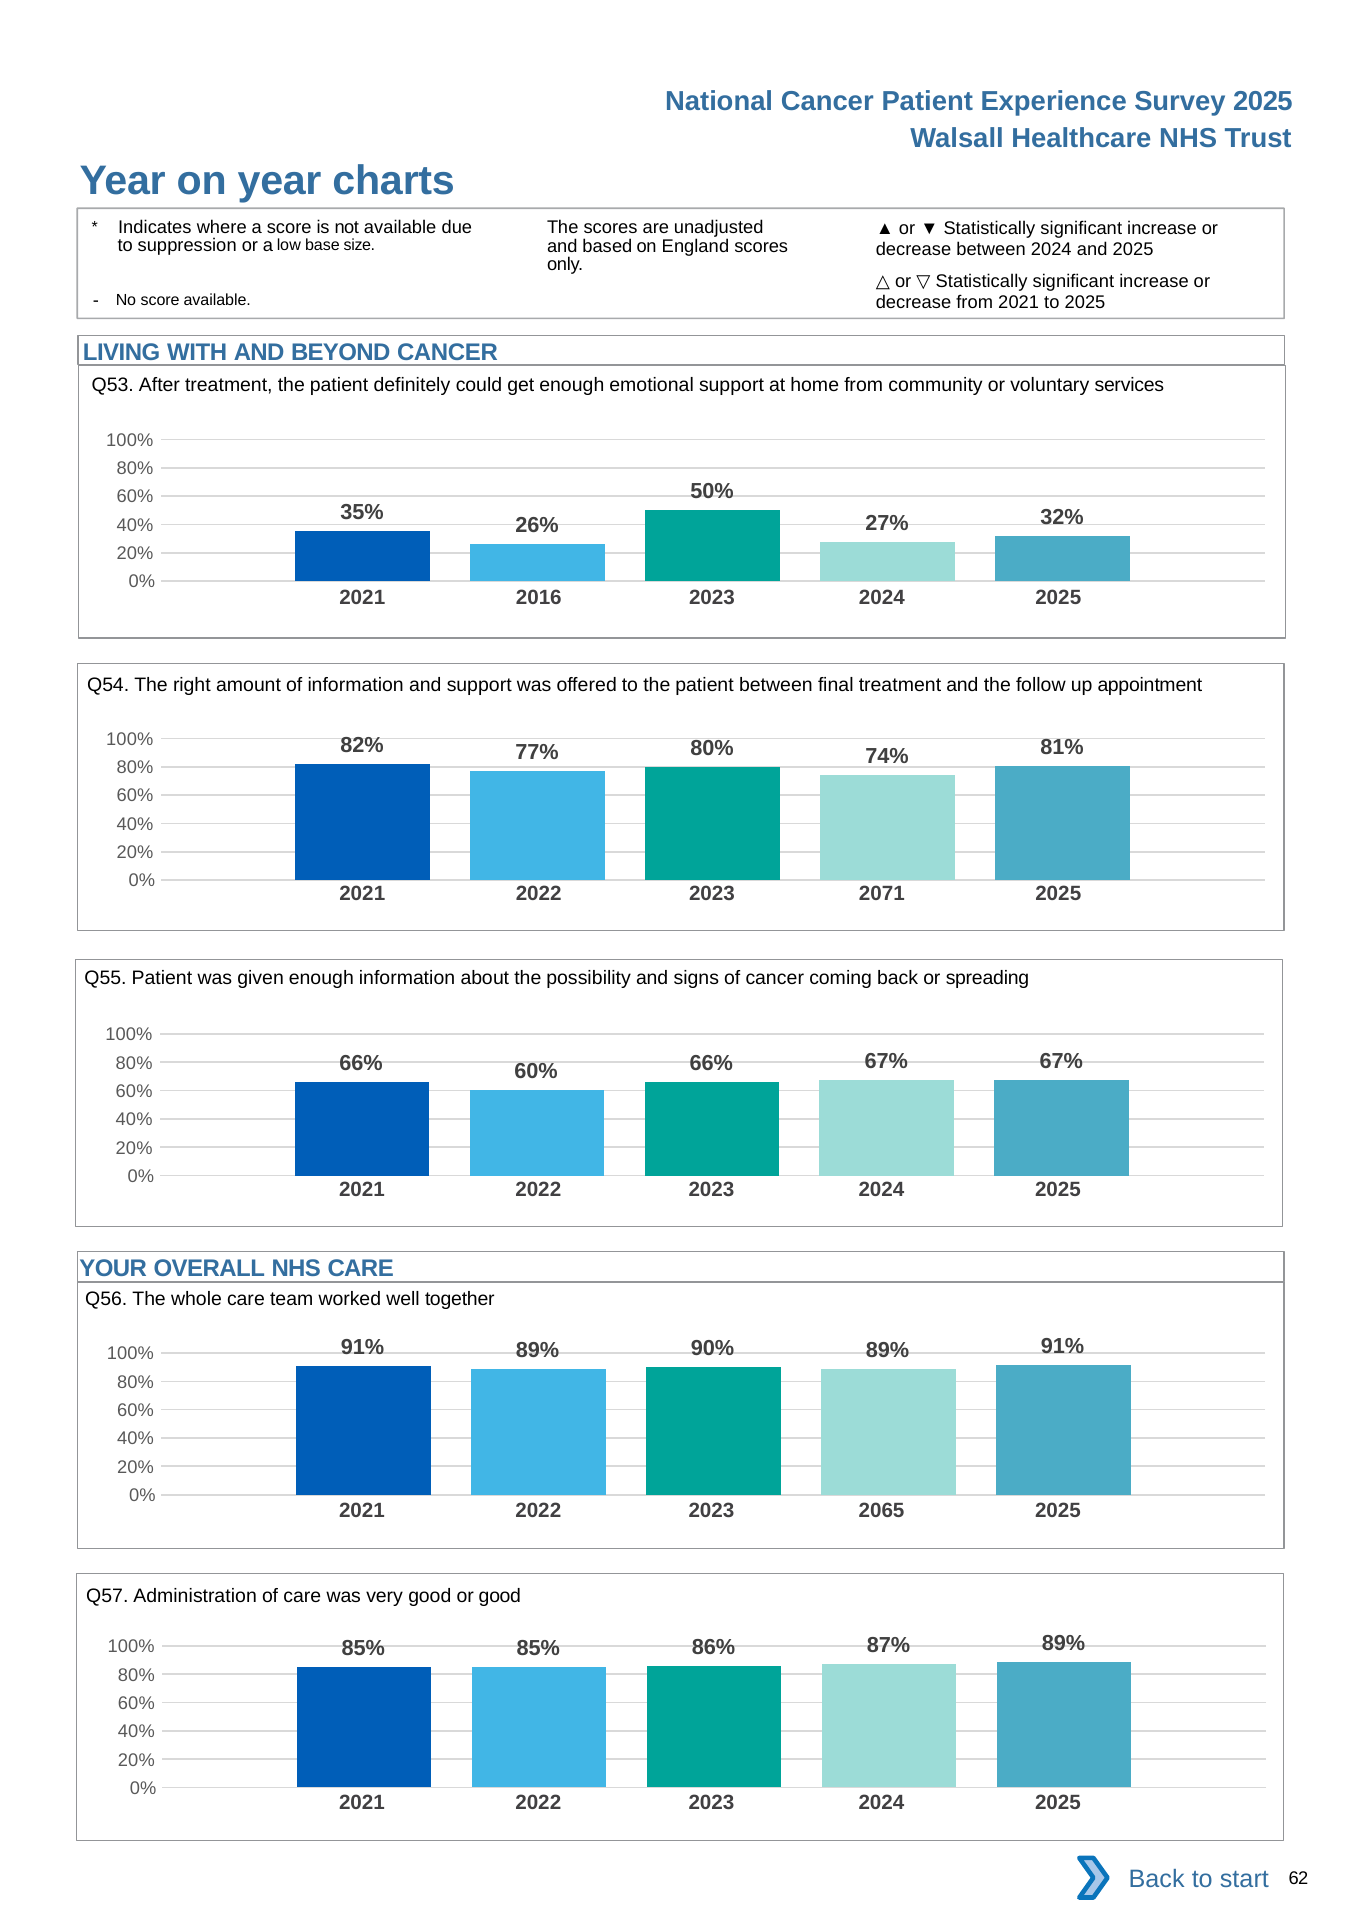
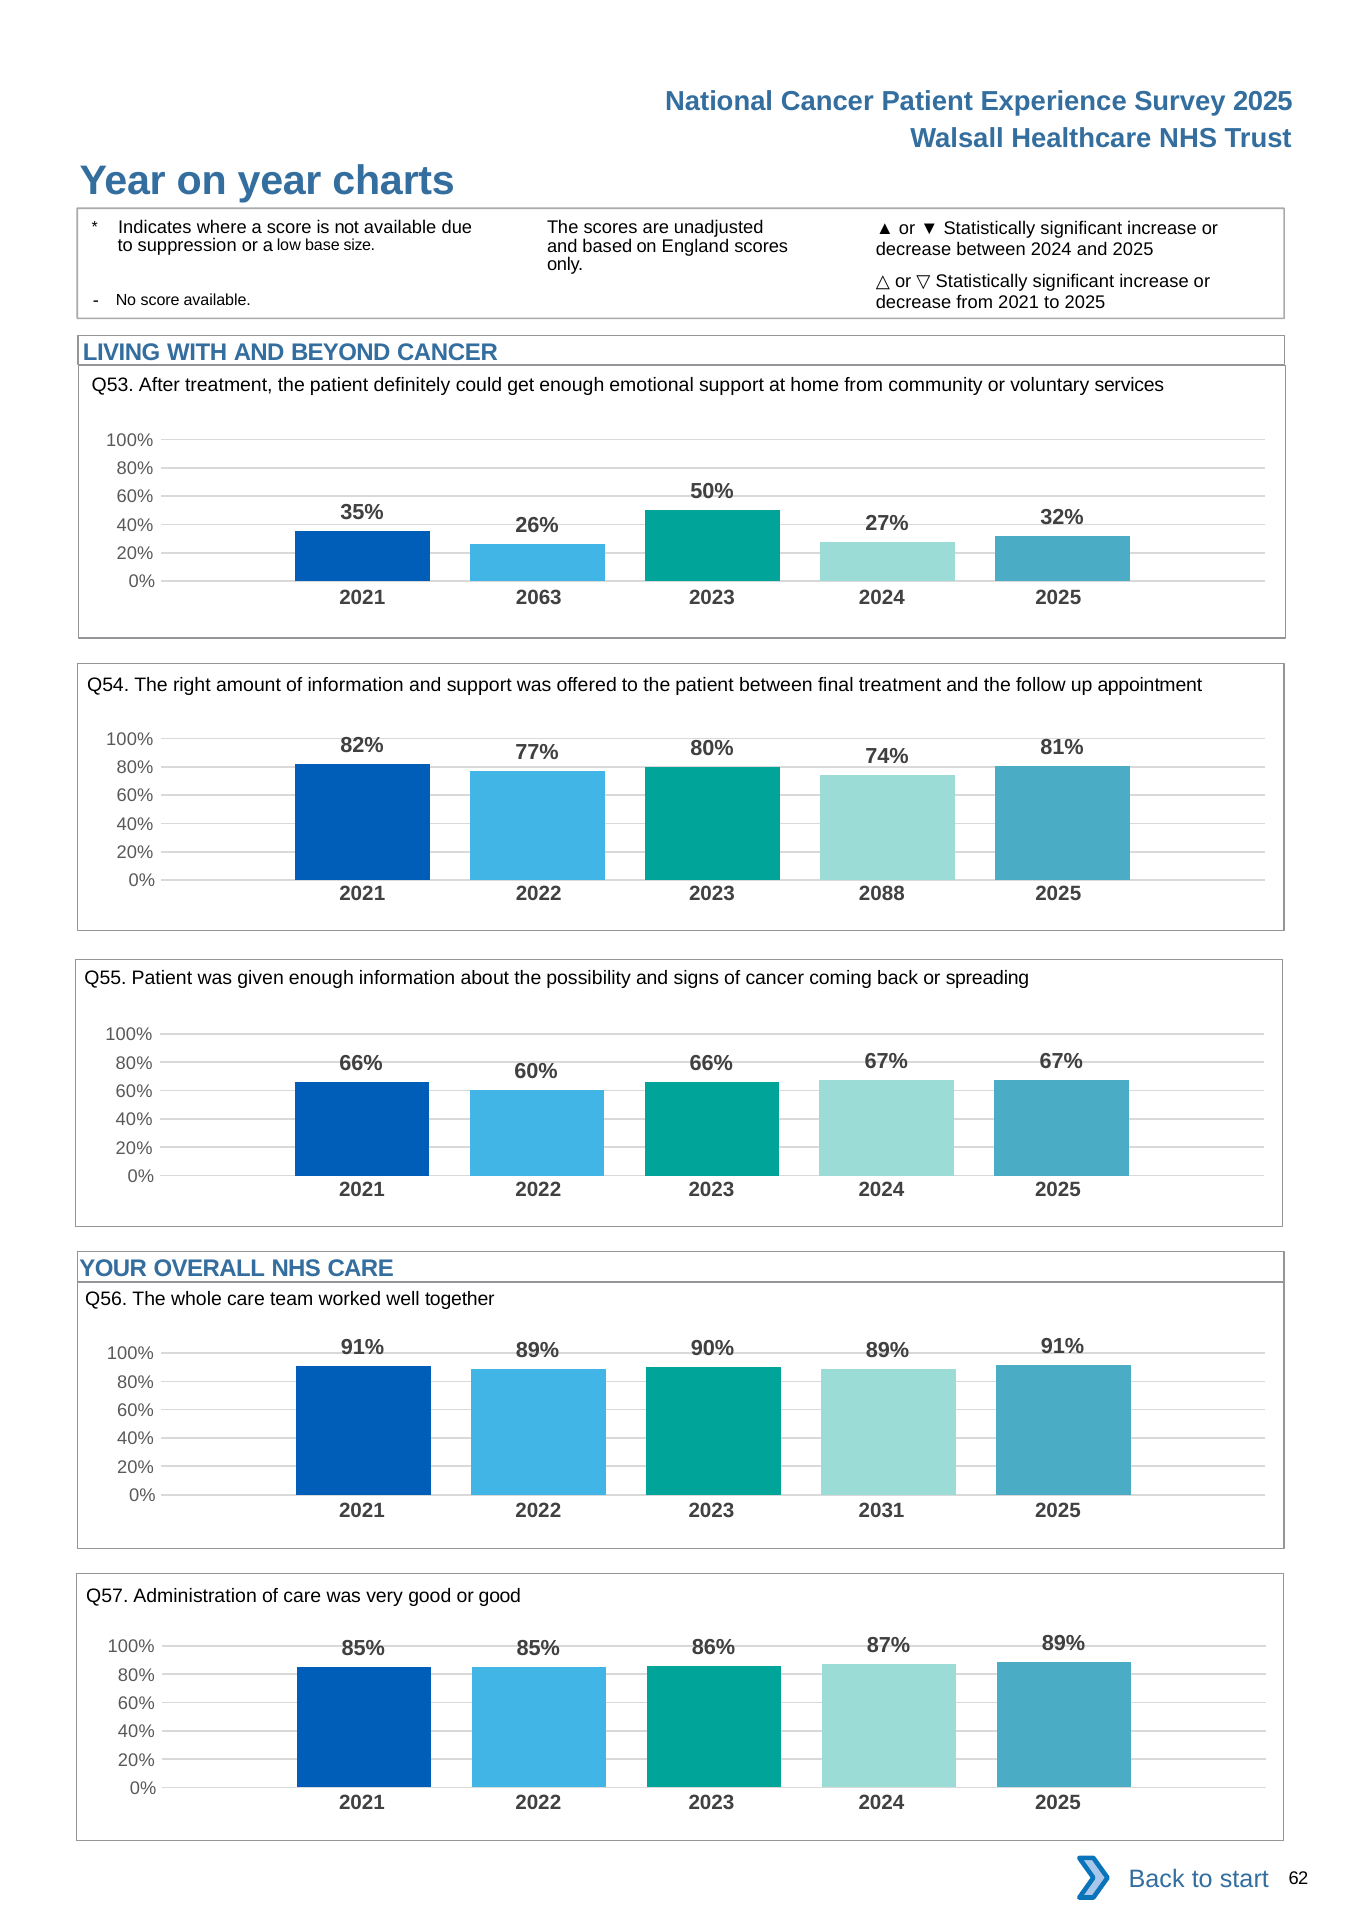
2016: 2016 -> 2063 (539, 597)
2071: 2071 -> 2088 (882, 894)
2065: 2065 -> 2031 (882, 1511)
